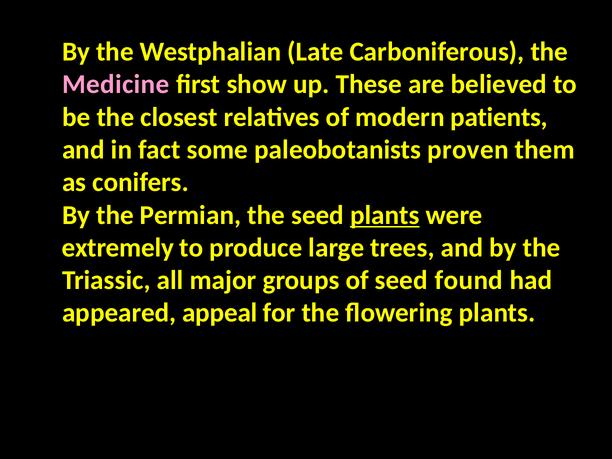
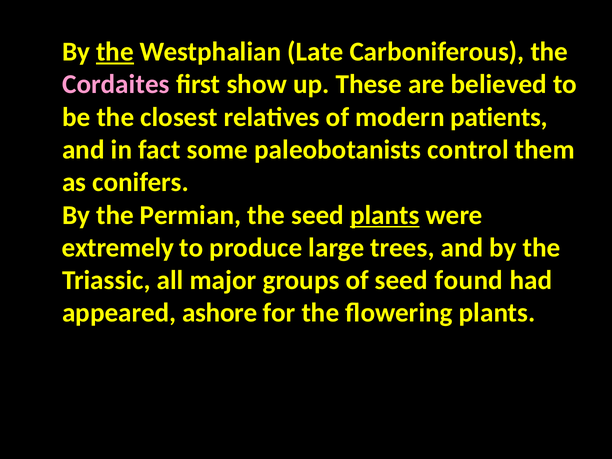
the underline: none -> present (115, 52)
Medicine: Medicine -> Cordaites (116, 84)
proven: proven -> control (468, 150)
appeal: appeal -> ashore (220, 313)
